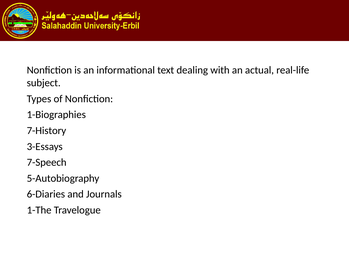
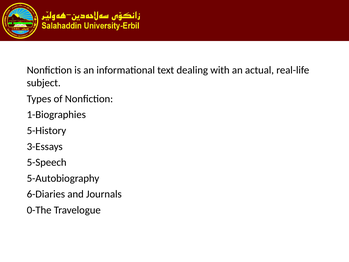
7-History: 7-History -> 5-History (46, 130)
7-Speech: 7-Speech -> 5-Speech (47, 162)
1-The: 1-The -> 0-The (39, 210)
